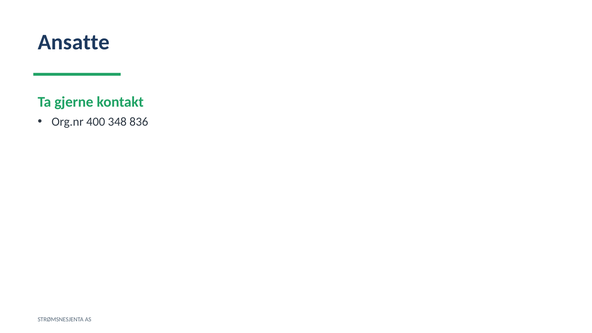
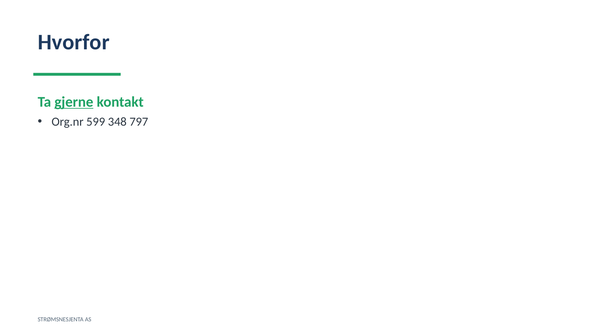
Ansatte: Ansatte -> Hvorfor (74, 42)
gjerne underline: none -> present (74, 102)
400: 400 -> 599 (96, 122)
836: 836 -> 797 (139, 122)
